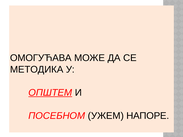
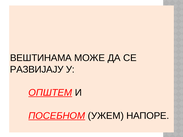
ОМОГУЋАВА: ОМОГУЋАВА -> ВЕШТИНАМА (41, 58)
МЕТОДИКА: МЕТОДИКА -> РАЗВИЈАЈУ (37, 70)
ПОСЕБНОМ underline: none -> present (57, 116)
